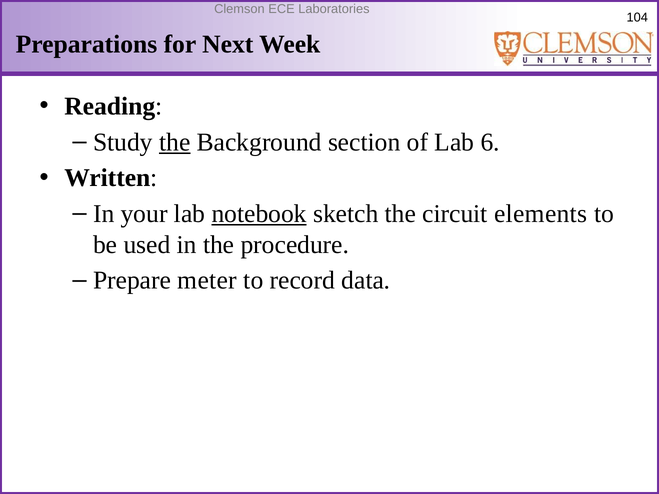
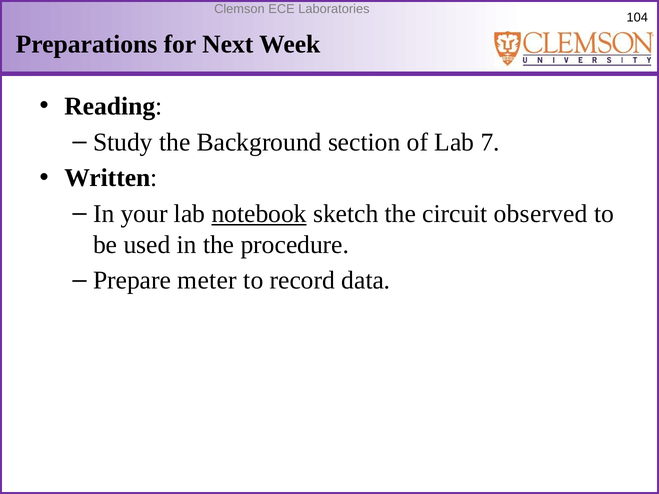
the underline: present -> none (175, 142)
6: 6 -> 7 (490, 142)
elements: elements -> observed (541, 214)
